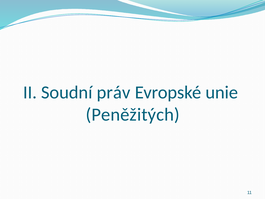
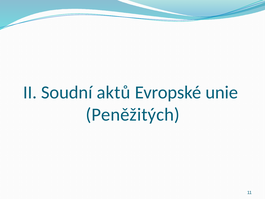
práv: práv -> aktů (114, 92)
